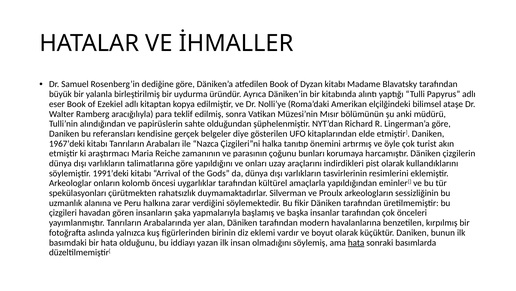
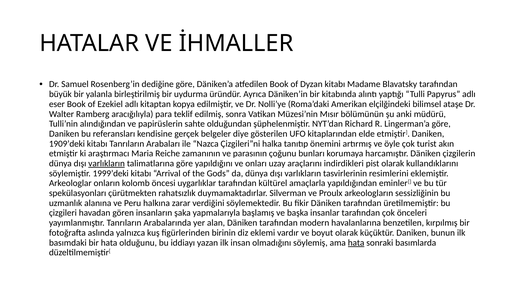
1967’deki: 1967’deki -> 1909’deki (67, 143)
varlıkların underline: none -> present (107, 163)
1991’deki: 1991’deki -> 1999’deki (111, 173)
